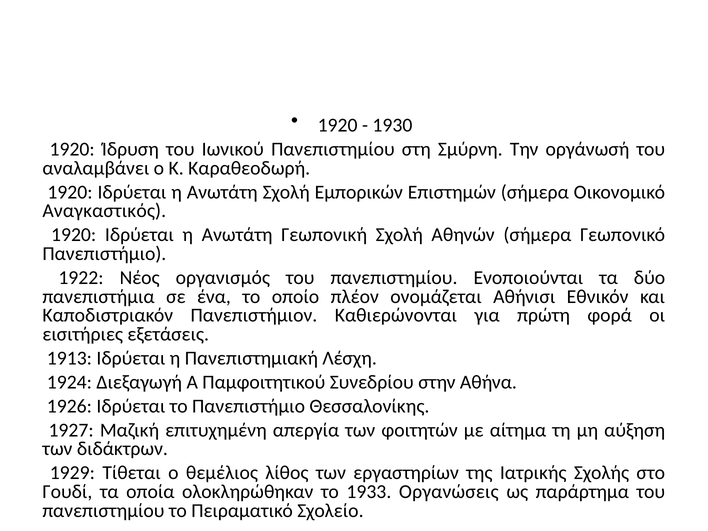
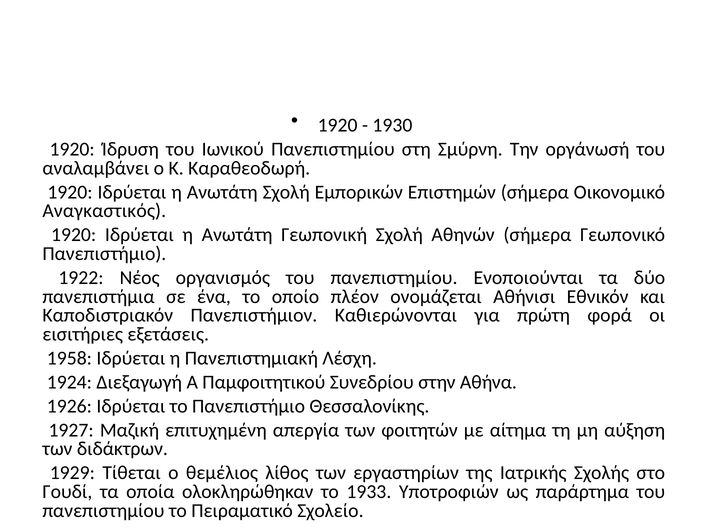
1913: 1913 -> 1958 (69, 358)
Οργανώσεις: Οργανώσεις -> Υποτροφιών (449, 492)
